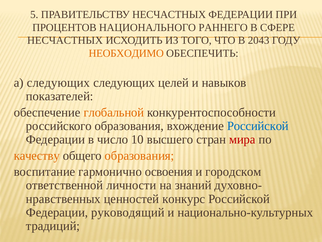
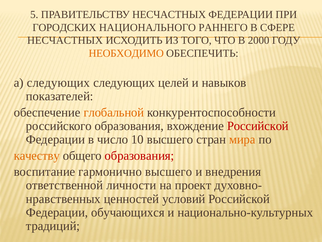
ПРОЦЕНТОВ: ПРОЦЕНТОВ -> ГОРОДСКИХ (64, 27)
2043: 2043 -> 2000 (259, 40)
Российской colour: blue -> red (258, 126)
мира colour: red -> orange (242, 139)
образования colour: orange -> red (139, 155)
гармонично освоения: освоения -> высшего (169, 171)
городском: городском -> внедрения (233, 171)
знаний: знаний -> проект (193, 185)
конкурс: конкурс -> условий (184, 198)
руководящий: руководящий -> обучающихся (128, 212)
